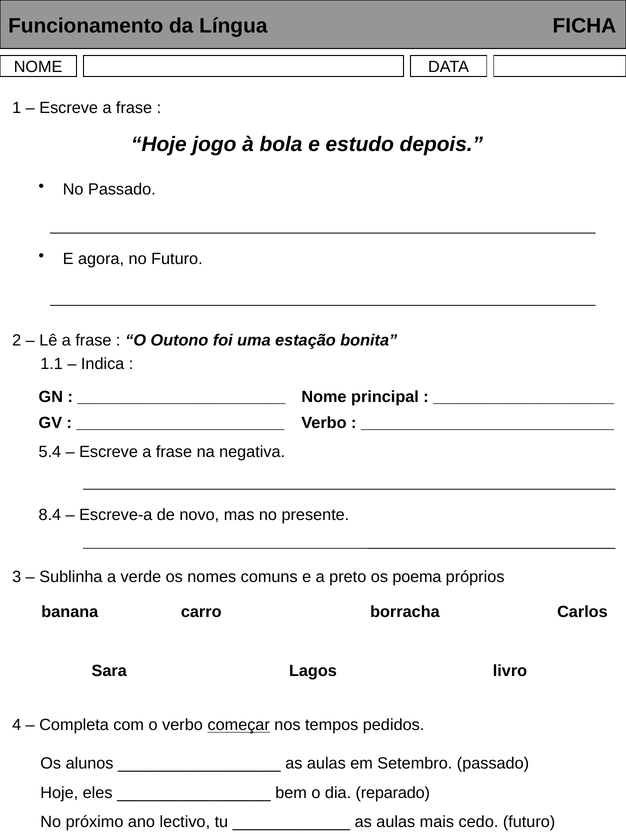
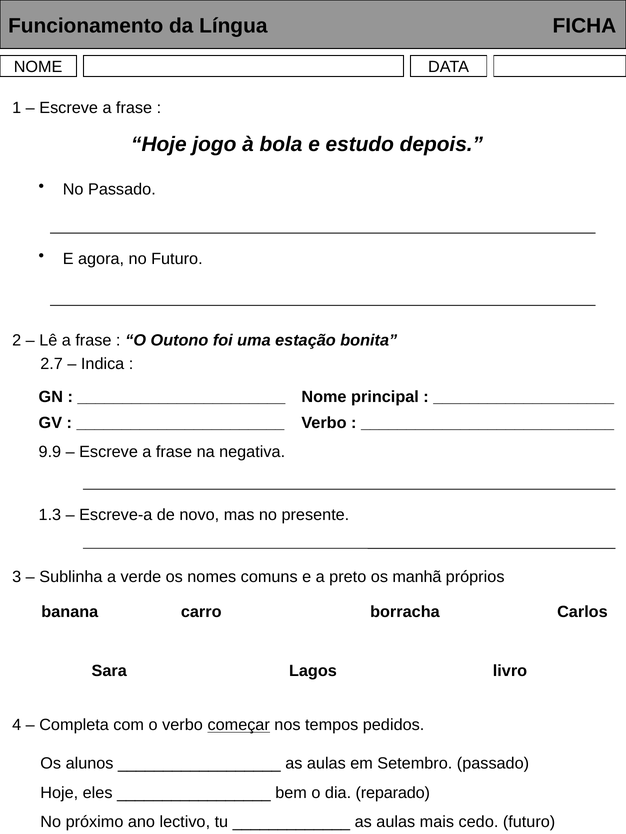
1.1: 1.1 -> 2.7 (52, 364)
5.4: 5.4 -> 9.9 (50, 452)
8.4: 8.4 -> 1.3 (50, 515)
poema: poema -> manhã (417, 577)
